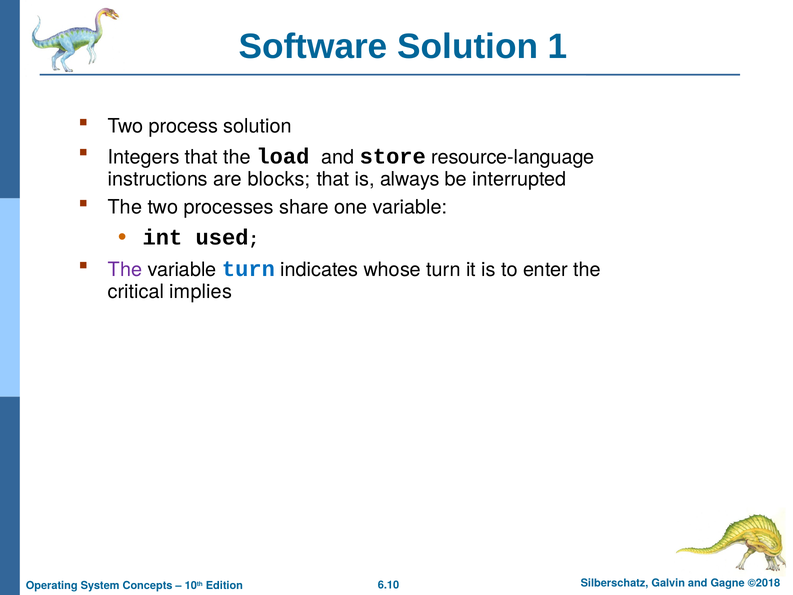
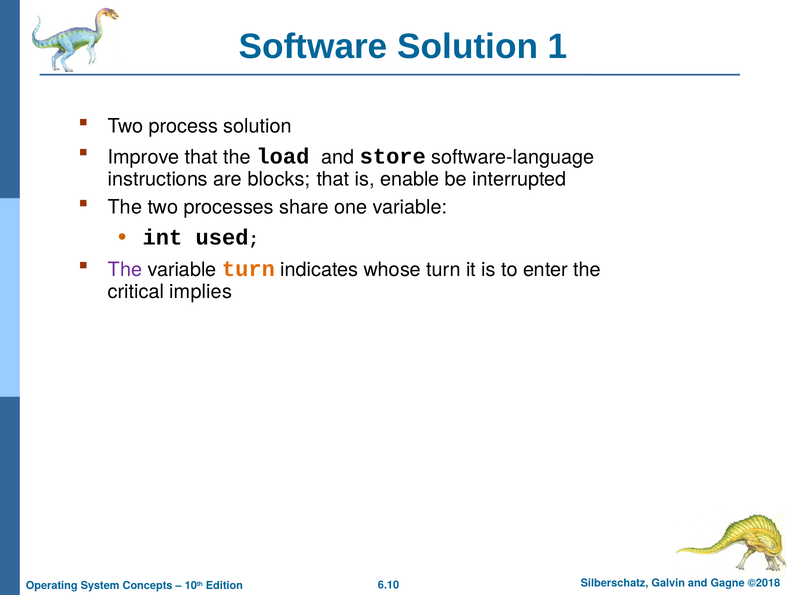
Integers: Integers -> Improve (144, 157)
resource-language: resource-language -> software-language (513, 157)
always: always -> enable (410, 179)
turn colour: blue -> orange (248, 269)
